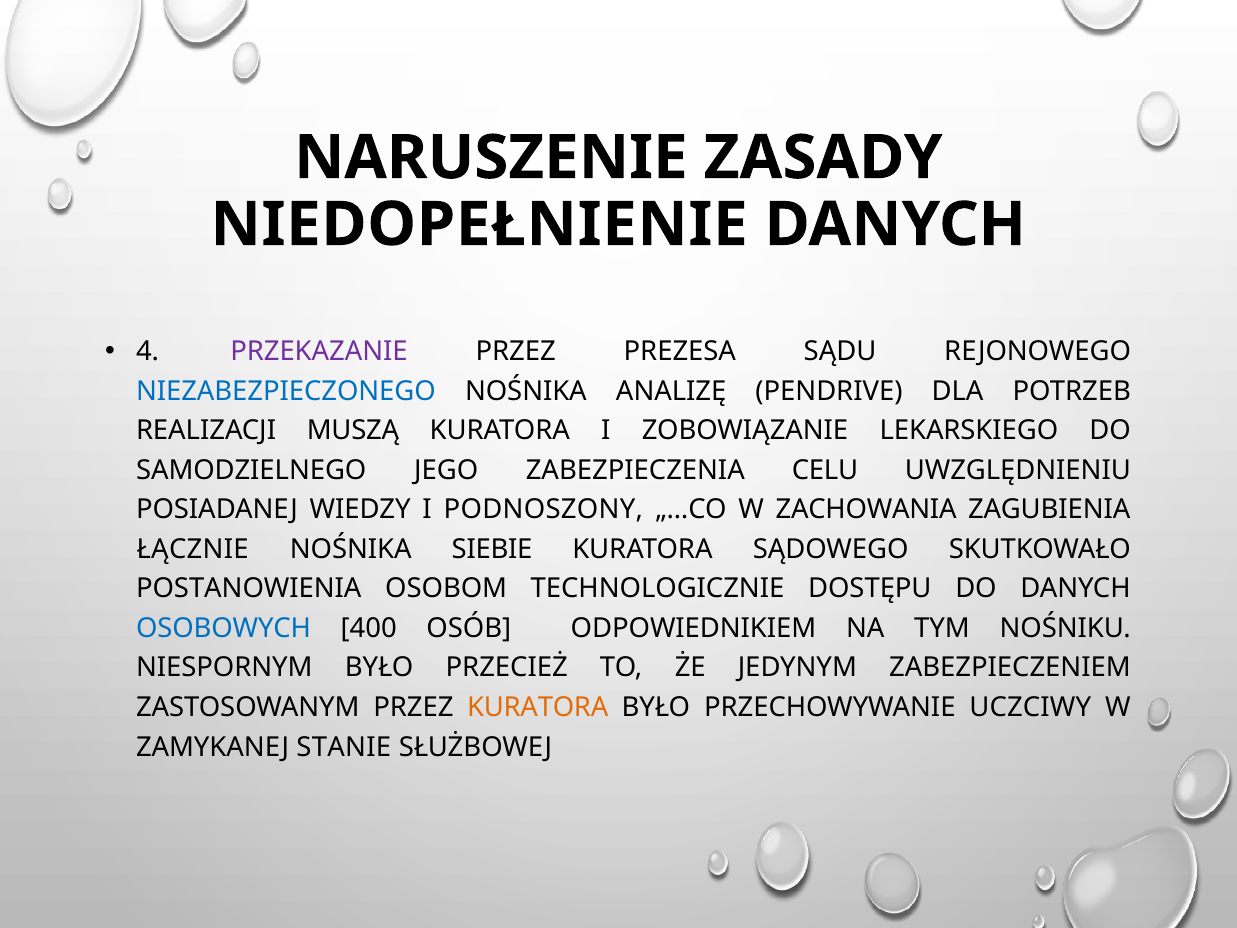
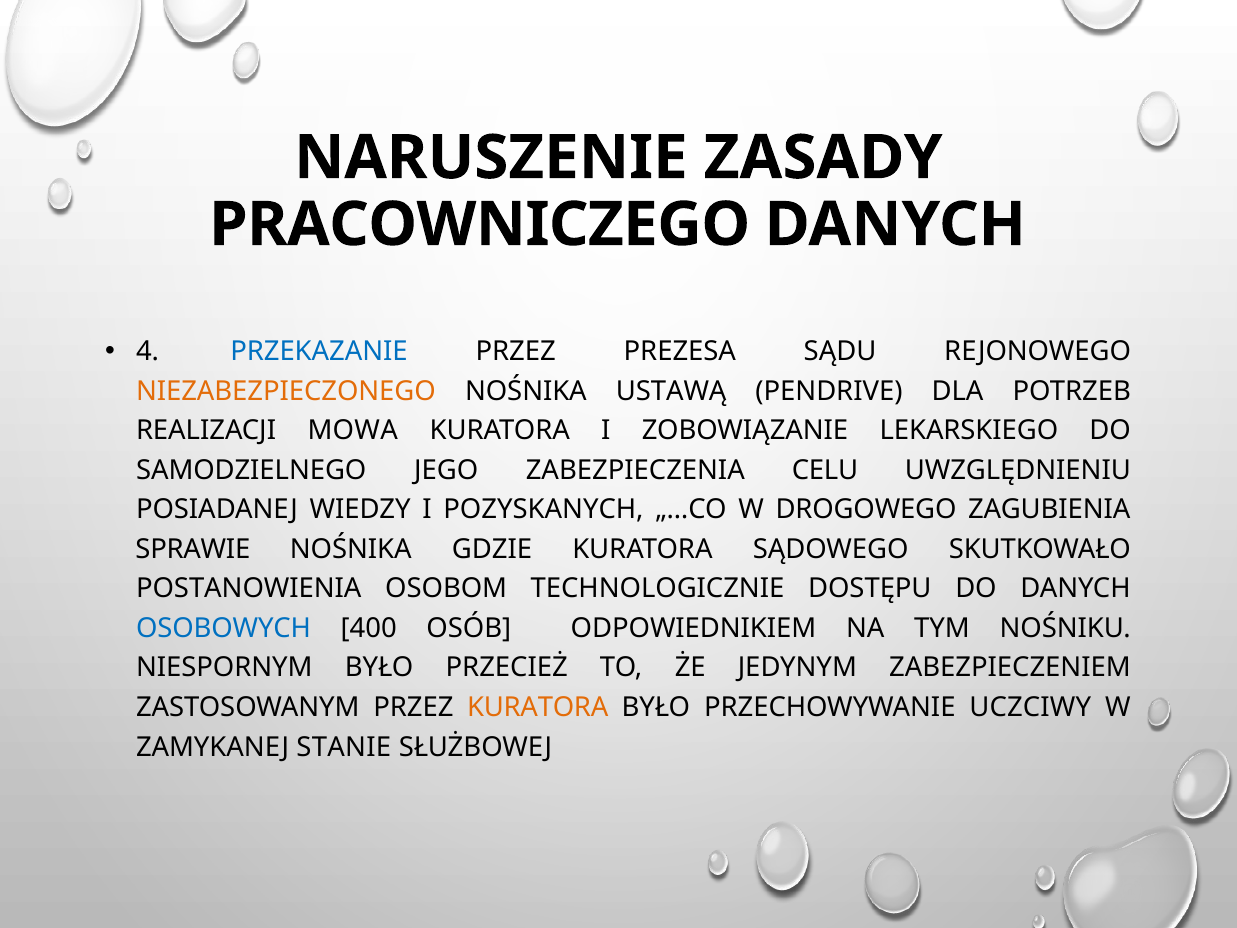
NIEDOPEŁNIENIE: NIEDOPEŁNIENIE -> PRACOWNICZEGO (480, 225)
PRZEKAZANIE colour: purple -> blue (319, 351)
NIEZABEZPIECZONEGO colour: blue -> orange (286, 391)
ANALIZĘ: ANALIZĘ -> USTAWĄ (671, 391)
MUSZĄ: MUSZĄ -> MOWA (353, 430)
PODNOSZONY: PODNOSZONY -> POZYSKANYCH (543, 510)
ZACHOWANIA: ZACHOWANIA -> DROGOWEGO (866, 510)
ŁĄCZNIE: ŁĄCZNIE -> SPRAWIE (193, 549)
SIEBIE: SIEBIE -> GDZIE (492, 549)
